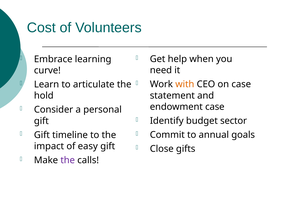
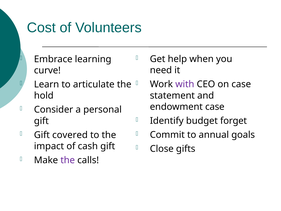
with colour: orange -> purple (185, 84)
sector: sector -> forget (234, 121)
timeline: timeline -> covered (70, 135)
easy: easy -> cash (88, 146)
